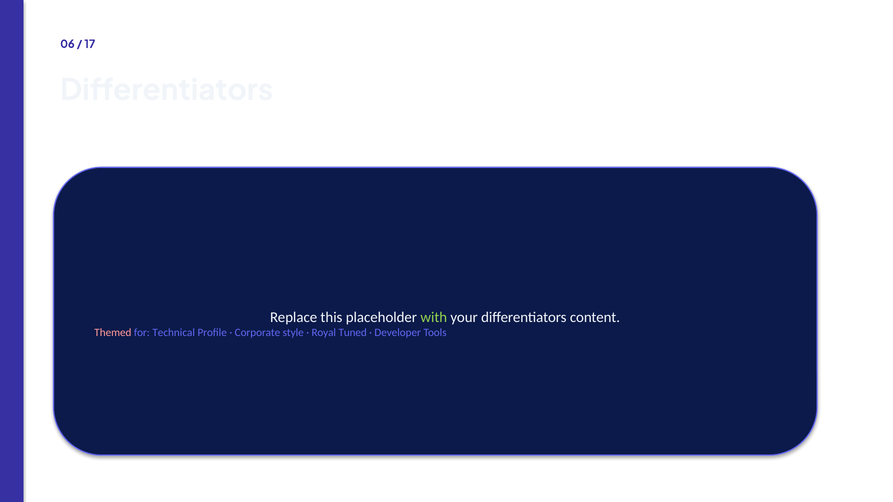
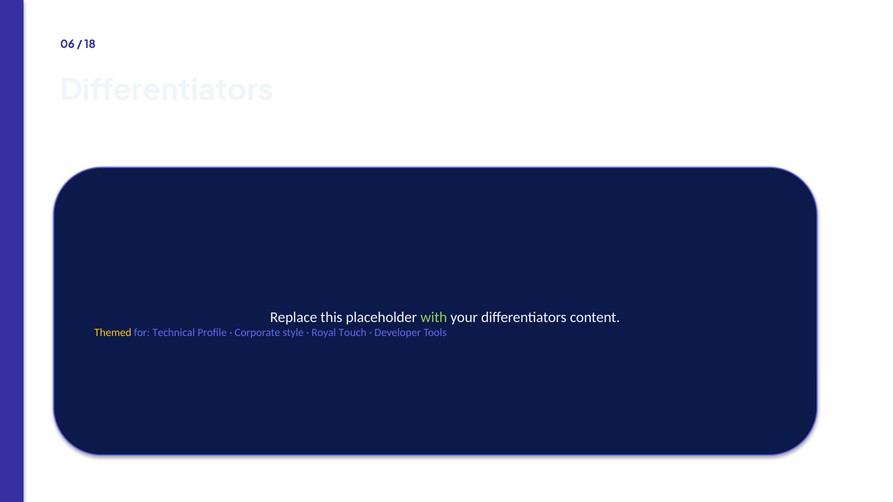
17: 17 -> 18 (90, 44)
Themed colour: pink -> yellow (113, 333)
Tuned: Tuned -> Touch (353, 333)
